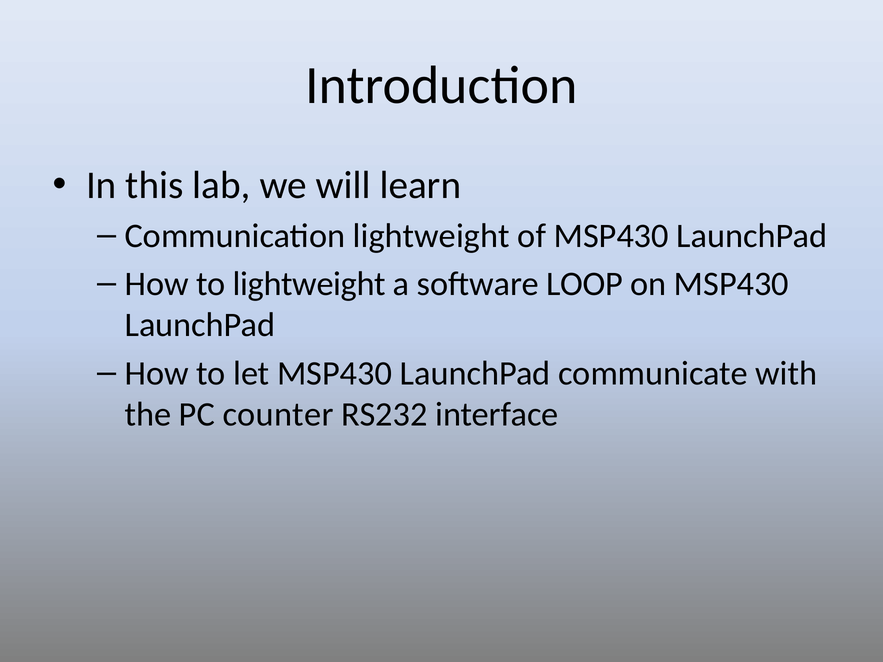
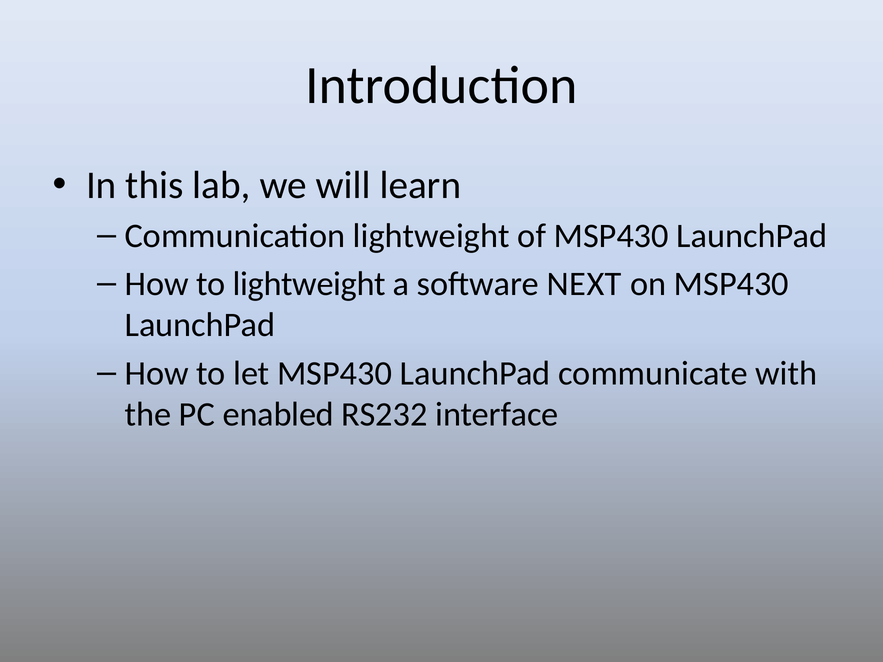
LOOP: LOOP -> NEXT (584, 284)
counter: counter -> enabled (278, 415)
